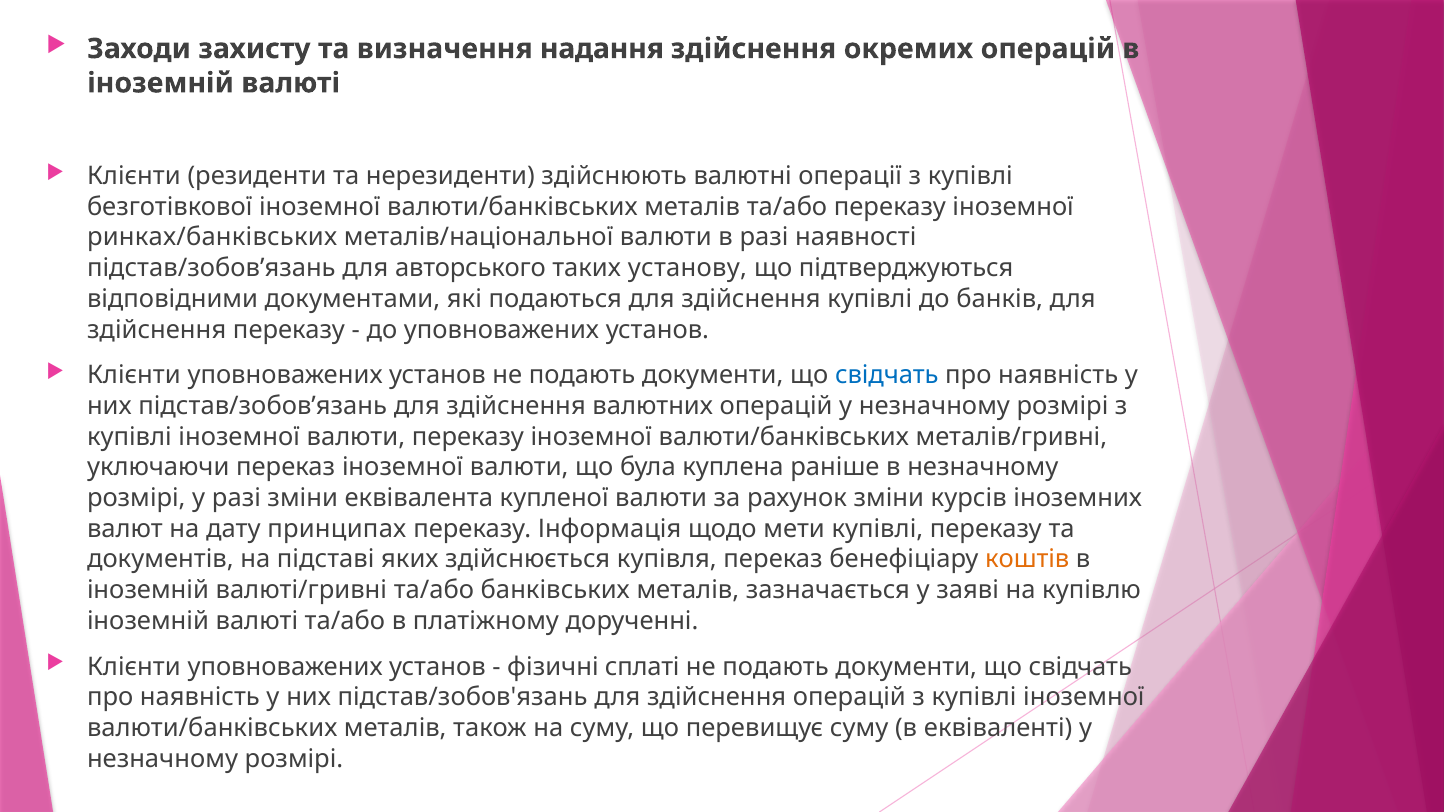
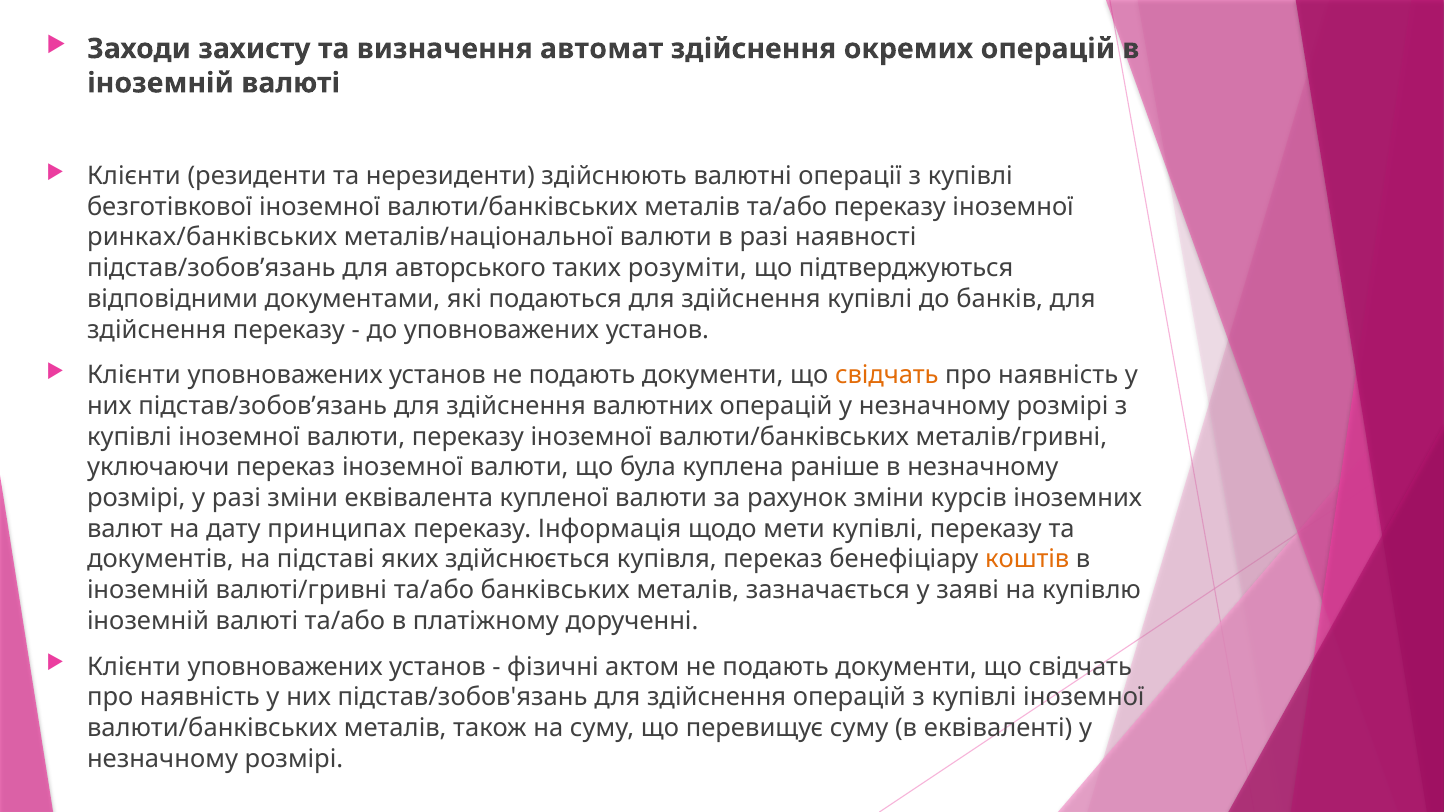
надання: надання -> автомат (602, 49)
установу: установу -> розуміти (687, 268)
свідчать colour: blue -> orange (887, 375)
сплаті: сплаті -> актом (642, 667)
